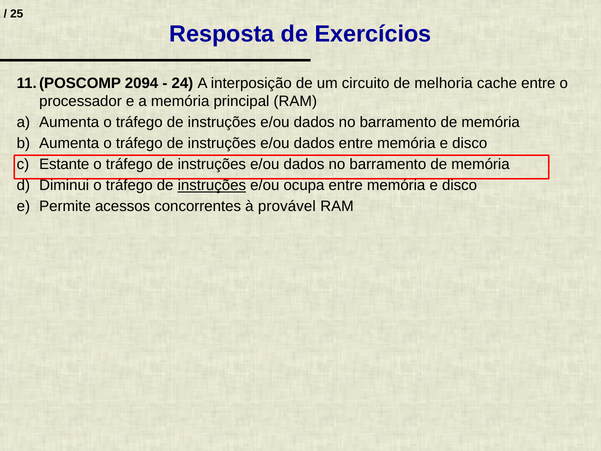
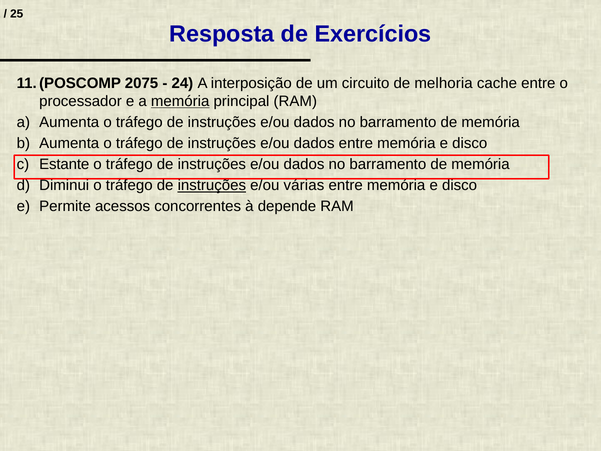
2094: 2094 -> 2075 (142, 83)
memória underline: none -> present (180, 101)
ocupa: ocupa -> várias (304, 185)
provável: provável -> depende (287, 206)
